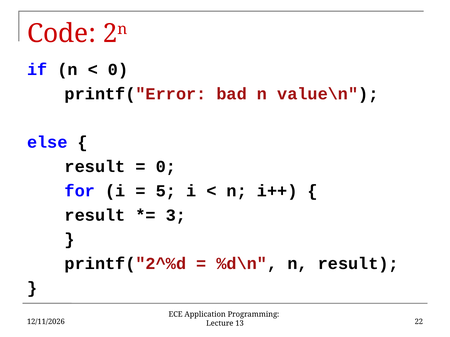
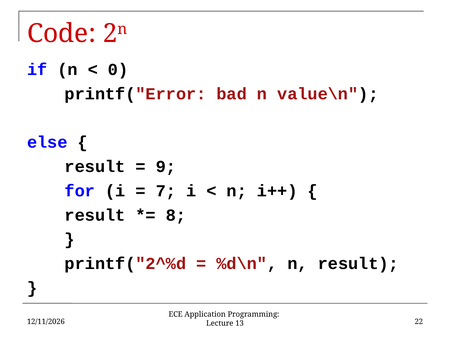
0: 0 -> 9 (166, 167)
5: 5 -> 7 (166, 191)
3: 3 -> 8 (176, 215)
